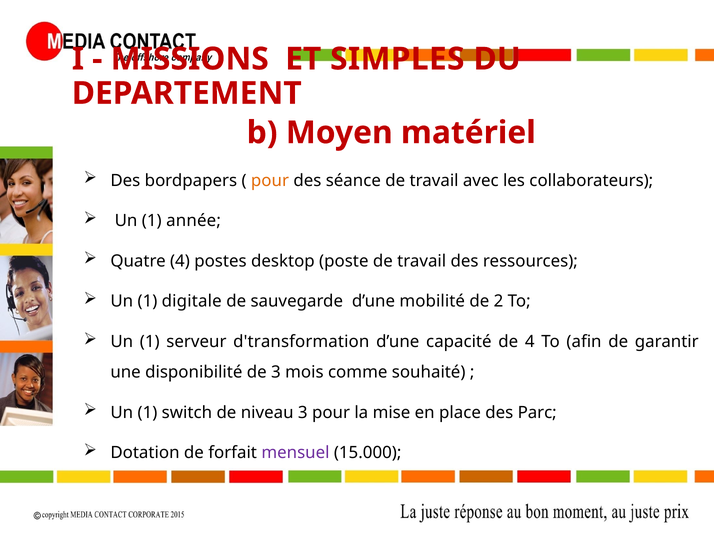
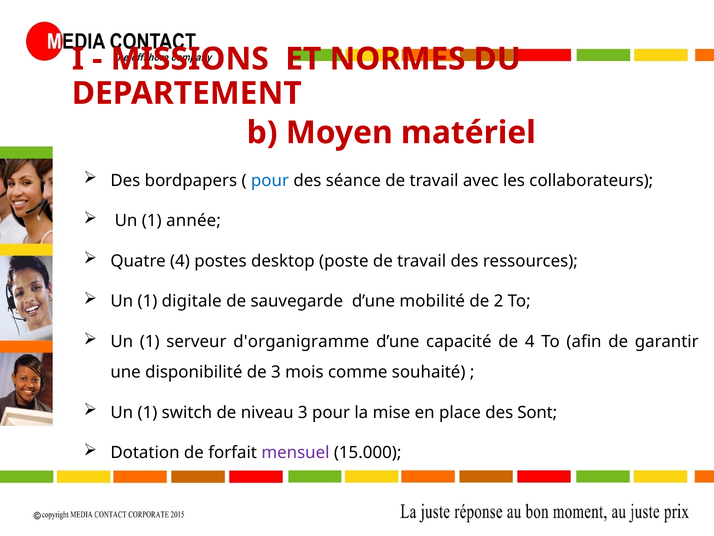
SIMPLES: SIMPLES -> NORMES (398, 59)
pour colour: orange -> blue (270, 180)
d'transformation: d'transformation -> d'organigramme (301, 341)
Parc: Parc -> Sont (537, 412)
